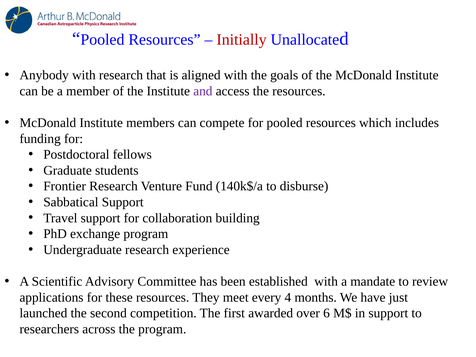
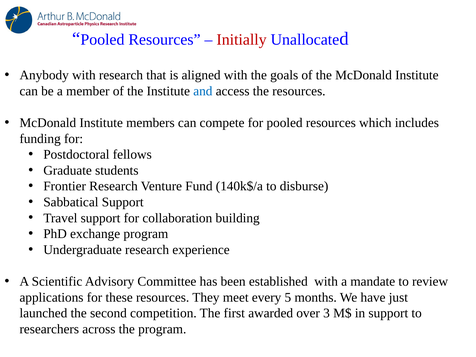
and colour: purple -> blue (203, 91)
4: 4 -> 5 (288, 297)
6: 6 -> 3 (327, 313)
